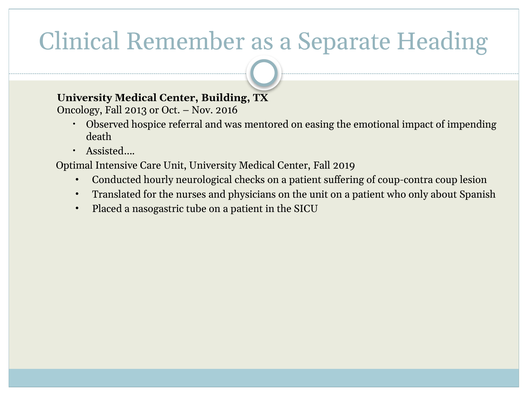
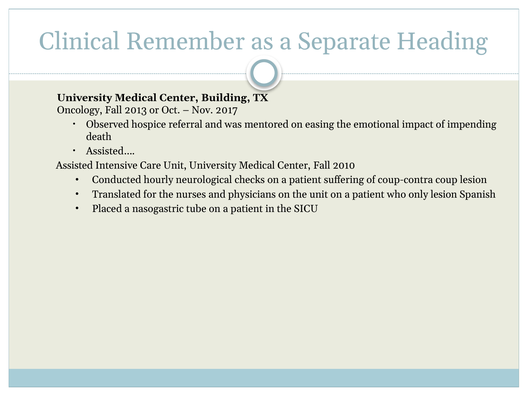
2016: 2016 -> 2017 (227, 110)
Optimal: Optimal -> Assisted (74, 166)
2019: 2019 -> 2010 (344, 166)
only about: about -> lesion (444, 194)
